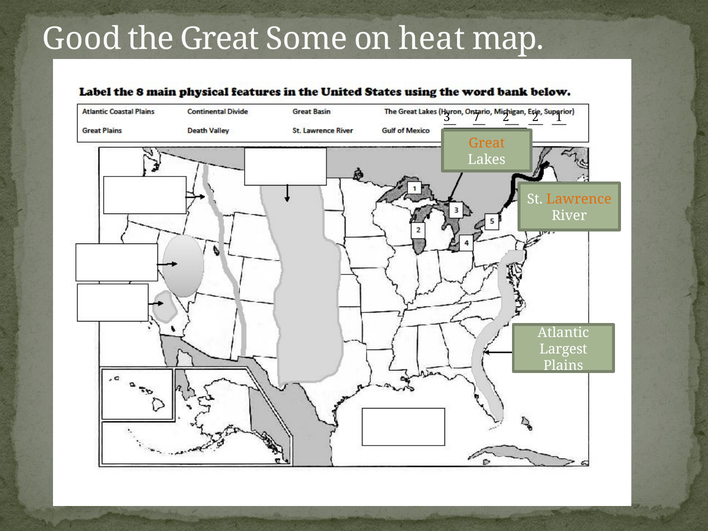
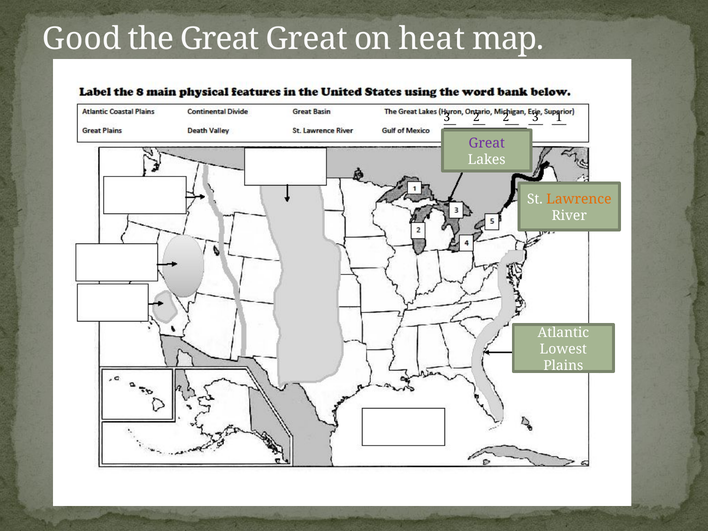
Great Some: Some -> Great (307, 39)
3 7: 7 -> 2 (476, 118)
2 2: 2 -> 3 (535, 118)
Great colour: orange -> purple (487, 143)
Largest: Largest -> Lowest (563, 349)
